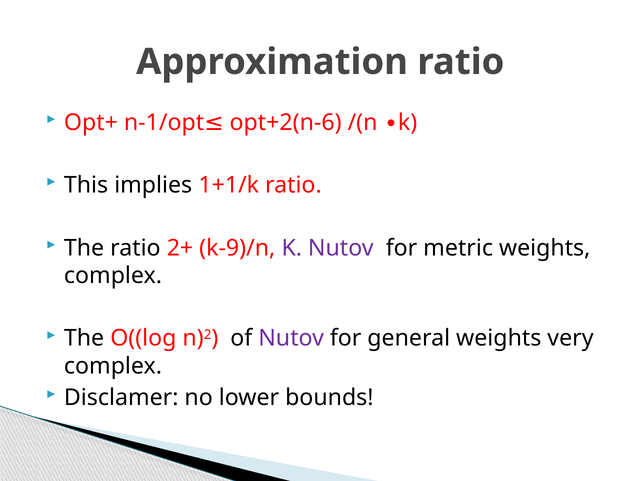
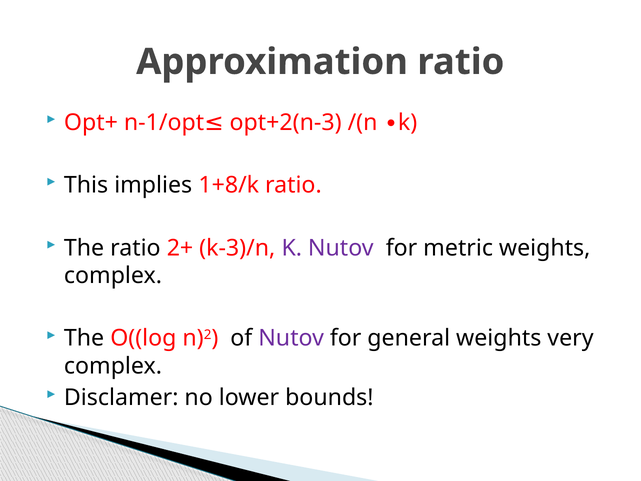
opt+2(n-6: opt+2(n-6 -> opt+2(n-3 (286, 123)
1+1/k: 1+1/k -> 1+8/k (229, 185)
k-9)/n: k-9)/n -> k-3)/n (237, 248)
